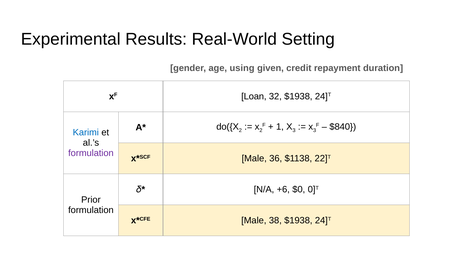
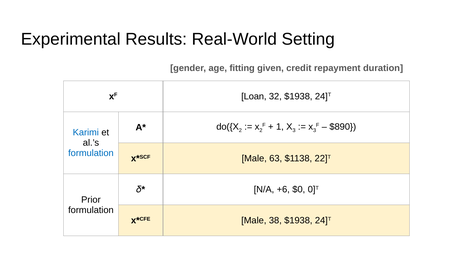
using: using -> fitting (242, 68)
$840: $840 -> $890 (343, 127)
formulation colour: purple -> blue (91, 153)
36: 36 -> 63 (276, 158)
